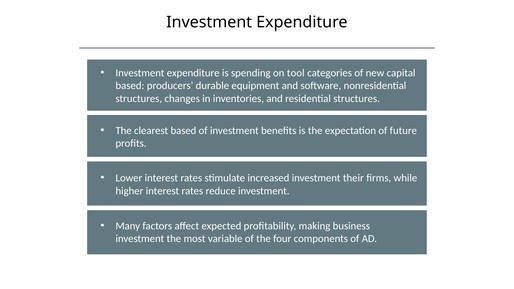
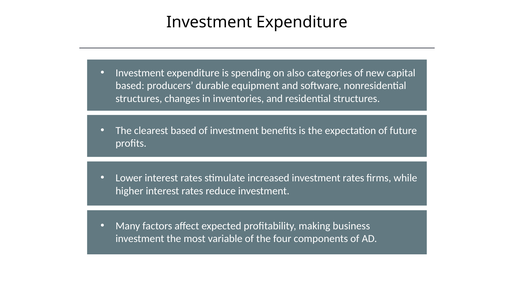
tool: tool -> also (296, 73)
investment their: their -> rates (353, 178)
